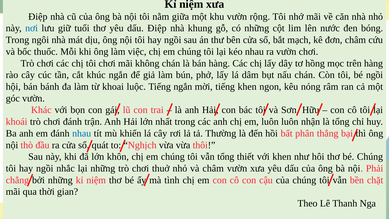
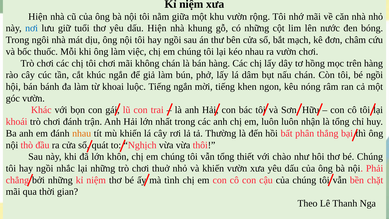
Điệp: Điệp -> Hiện (38, 17)
dấu Điệp: Điệp -> Hiện (157, 28)
nhau colour: blue -> orange (82, 133)
với khen: khen -> chào (282, 157)
và châm: châm -> khiến (213, 168)
